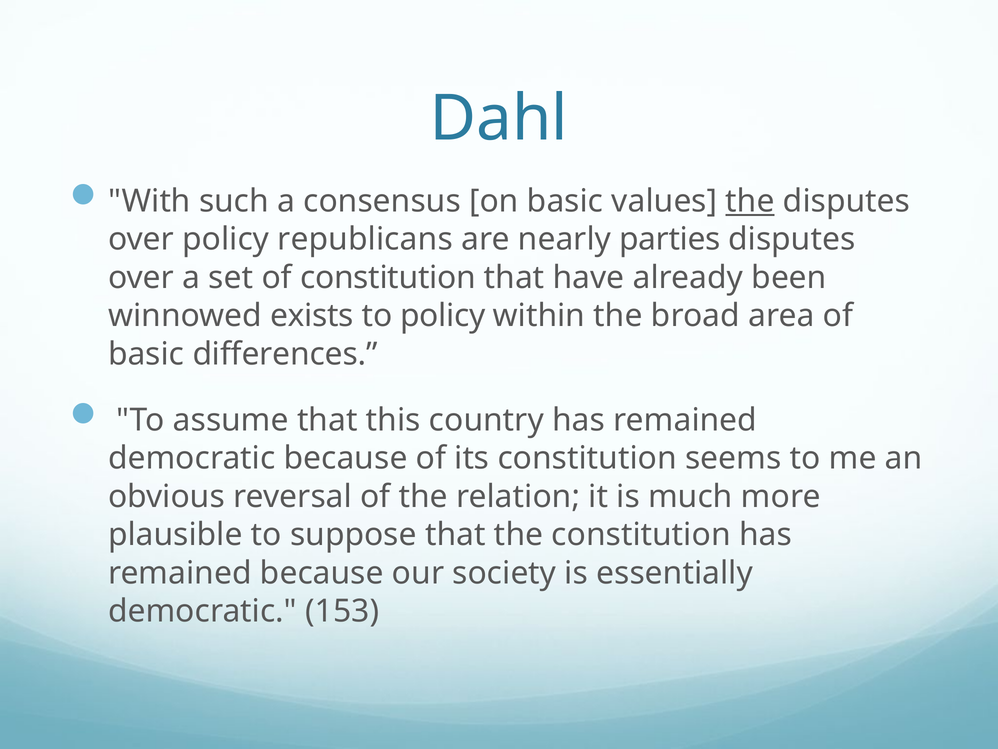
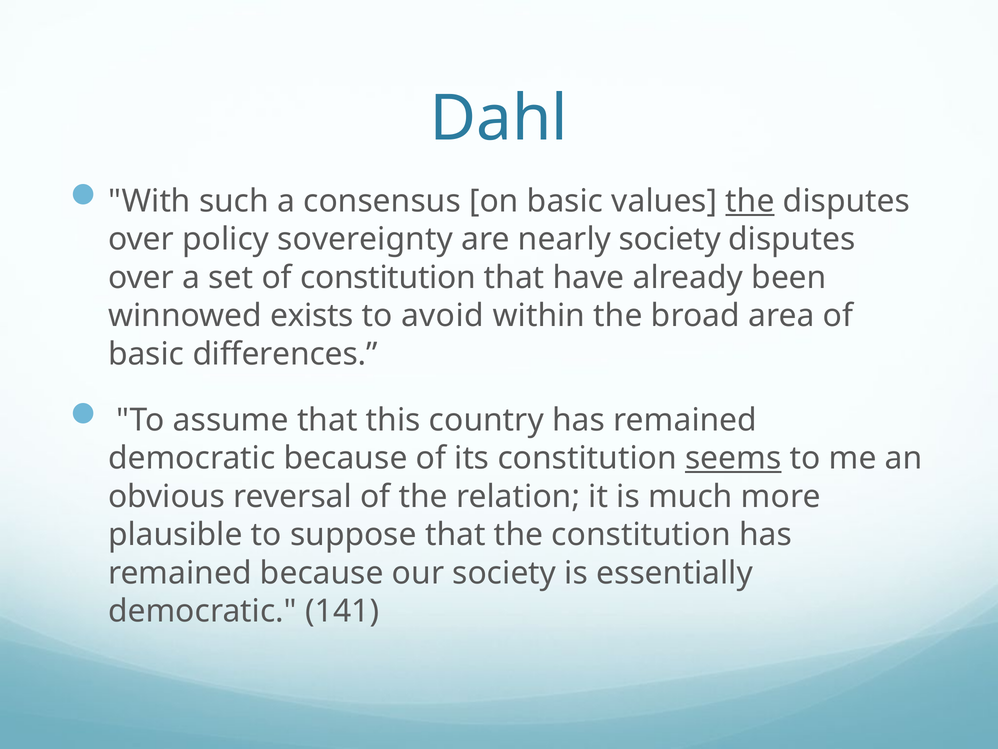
republicans: republicans -> sovereignty (365, 239)
nearly parties: parties -> society (670, 239)
to policy: policy -> avoid (442, 316)
seems underline: none -> present (733, 458)
153: 153 -> 141 (342, 611)
